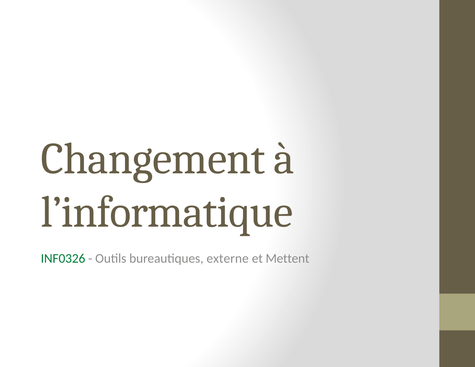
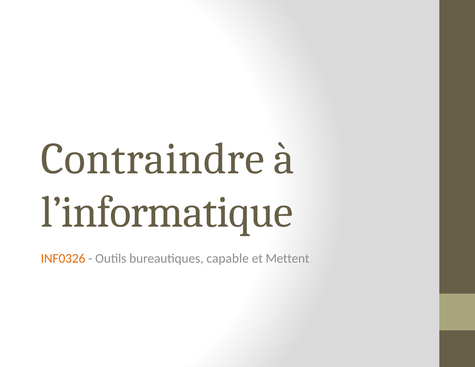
Changement: Changement -> Contraindre (153, 159)
INF0326 colour: green -> orange (63, 259)
externe: externe -> capable (228, 259)
